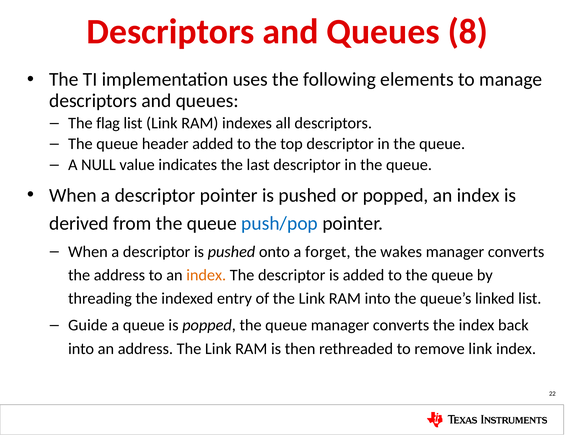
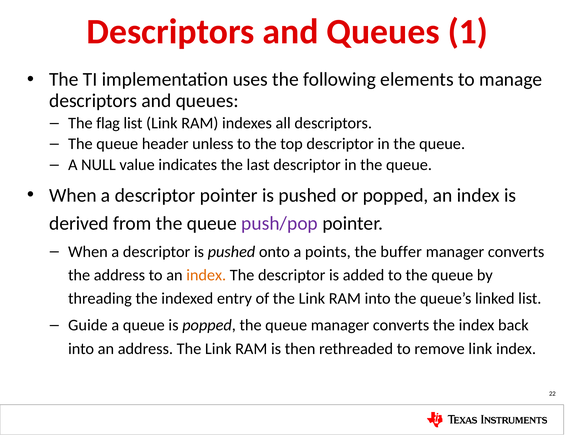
8: 8 -> 1 (468, 32)
header added: added -> unless (213, 144)
push/pop colour: blue -> purple (280, 223)
forget: forget -> points (328, 252)
wakes: wakes -> buffer (401, 252)
